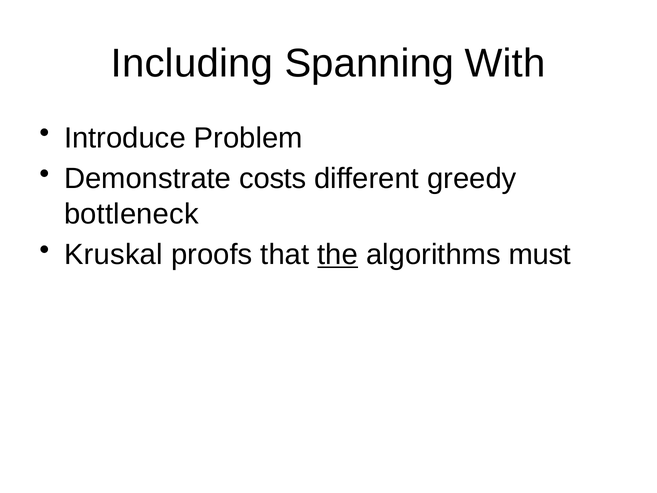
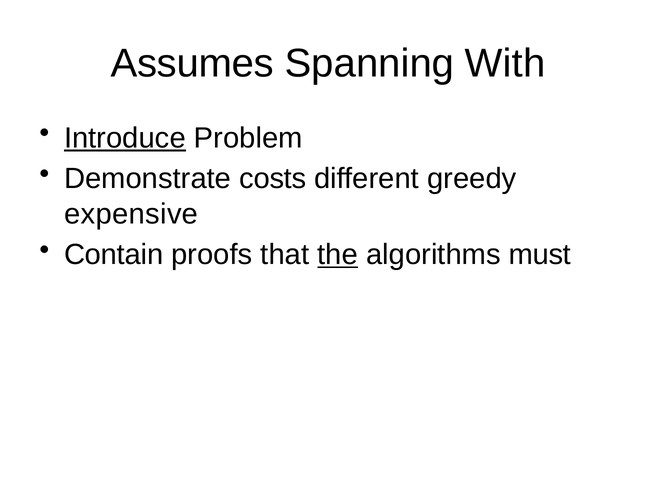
Including: Including -> Assumes (192, 64)
Introduce underline: none -> present (125, 138)
bottleneck: bottleneck -> expensive (131, 214)
Kruskal: Kruskal -> Contain (114, 255)
